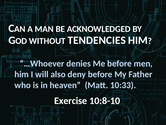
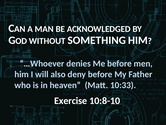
TENDENCIES: TENDENCIES -> SOMETHING (97, 40)
